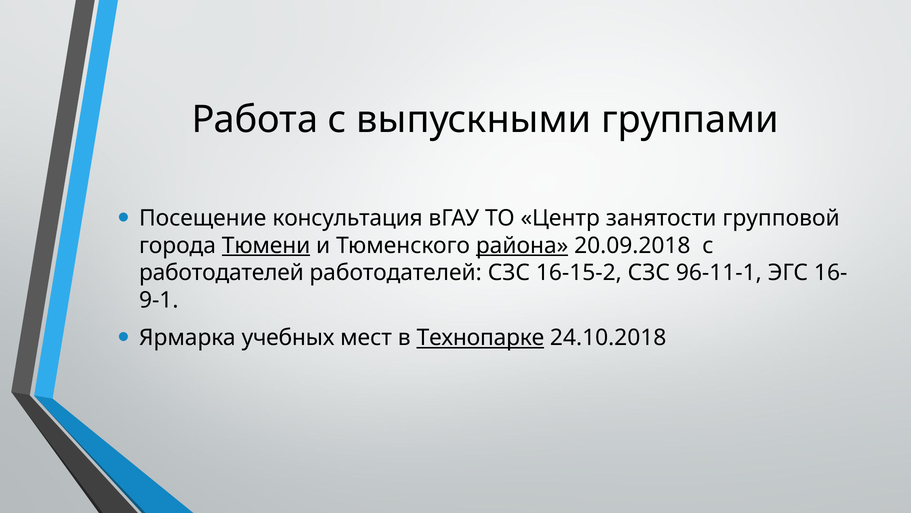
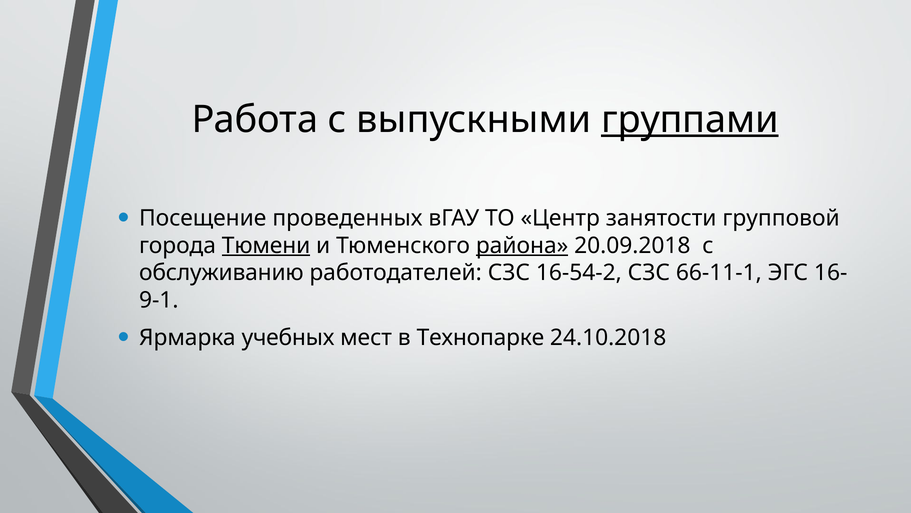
группами underline: none -> present (690, 119)
консультация: консультация -> проведенных (347, 218)
работодателей: работодателей -> обслуживанию (221, 273)
16-15-2: 16-15-2 -> 16-54-2 (579, 273)
96-11-1: 96-11-1 -> 66-11-1 (719, 273)
Технопарке underline: present -> none (480, 337)
